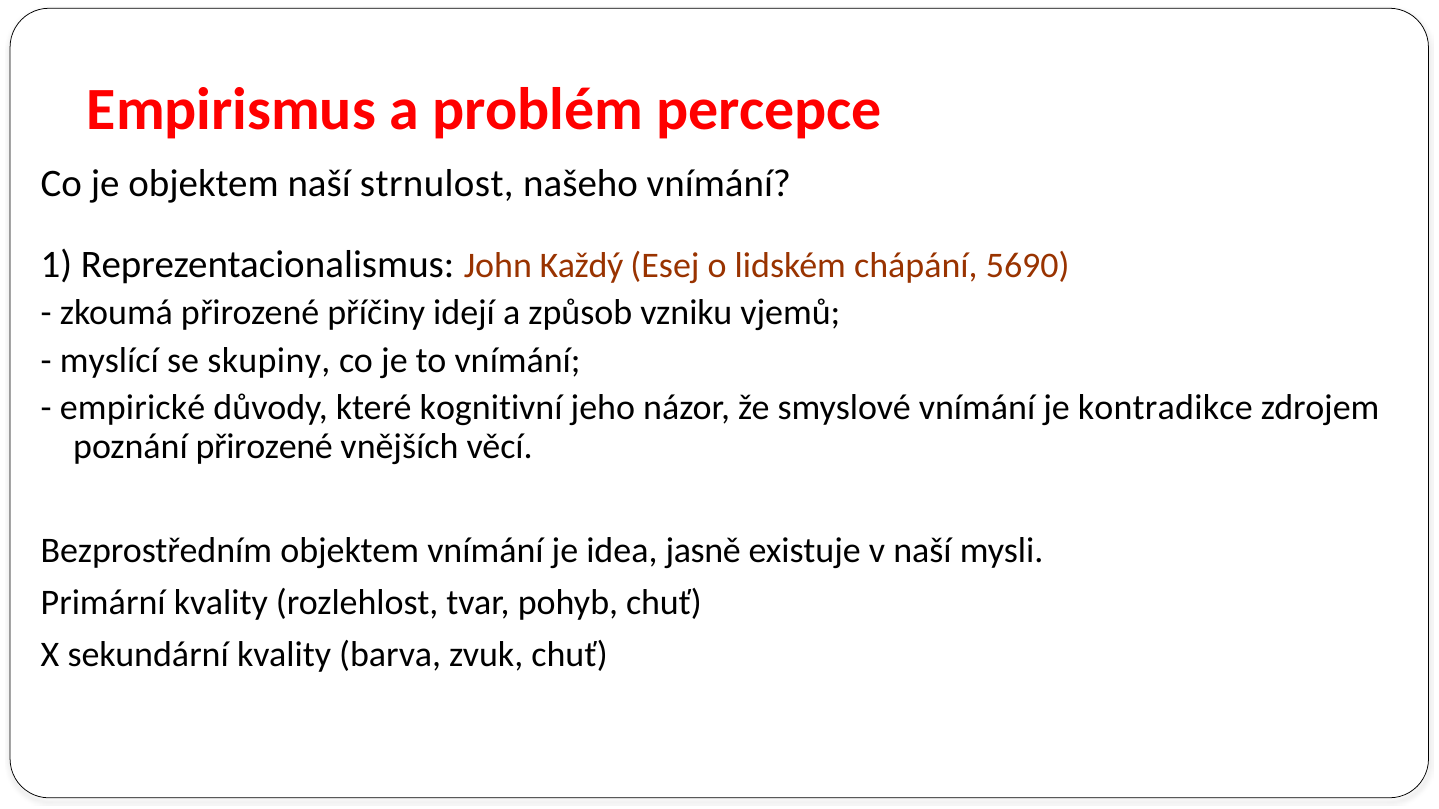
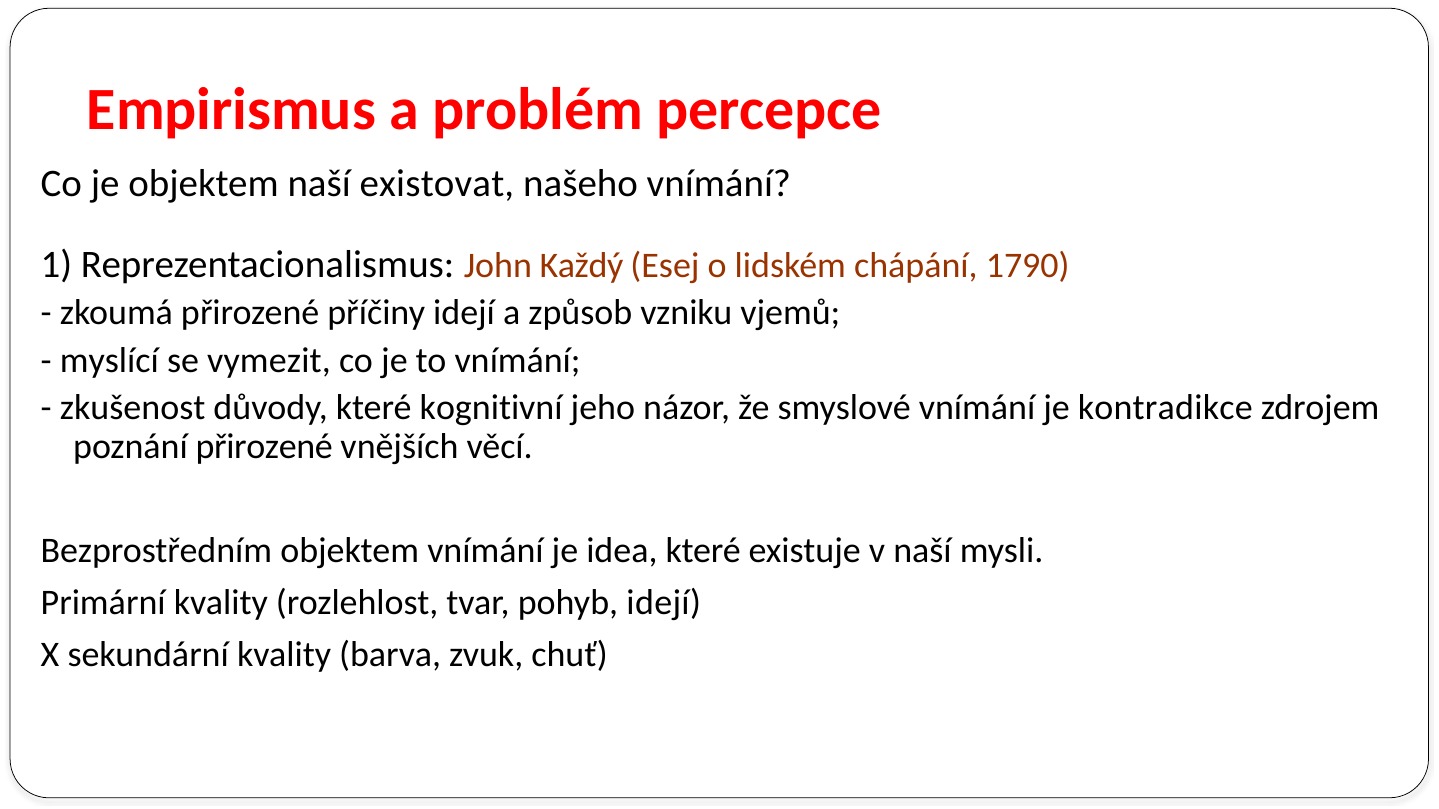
strnulost: strnulost -> existovat (437, 184)
5690: 5690 -> 1790 (1028, 265)
skupiny: skupiny -> vymezit (269, 361)
empirické: empirické -> zkušenost (133, 408)
idea jasně: jasně -> které (703, 551)
pohyb chuť: chuť -> idejí (664, 603)
